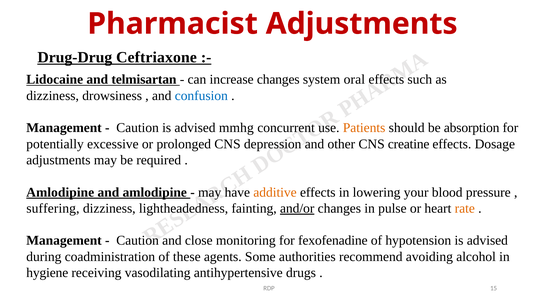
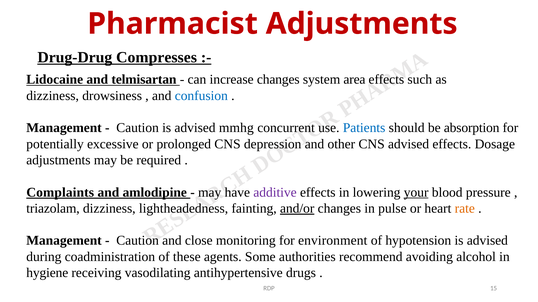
Ceftriaxone: Ceftriaxone -> Compresses (157, 57)
oral: oral -> area (354, 80)
Patients colour: orange -> blue (364, 128)
CNS creatine: creatine -> advised (409, 144)
Amlodipine: Amlodipine -> Complaints (60, 193)
additive colour: orange -> purple (275, 193)
your underline: none -> present (416, 193)
suffering: suffering -> triazolam (53, 209)
fexofenadine: fexofenadine -> environment (333, 241)
